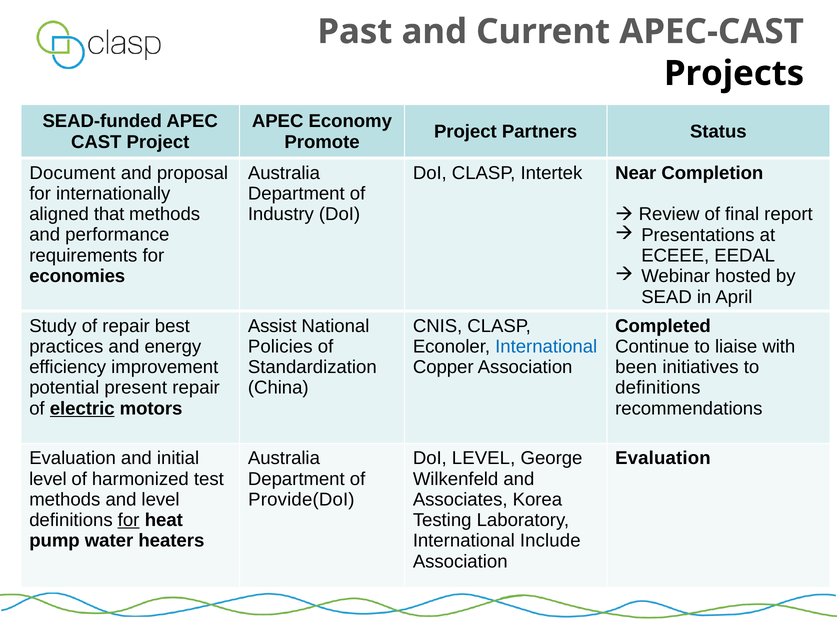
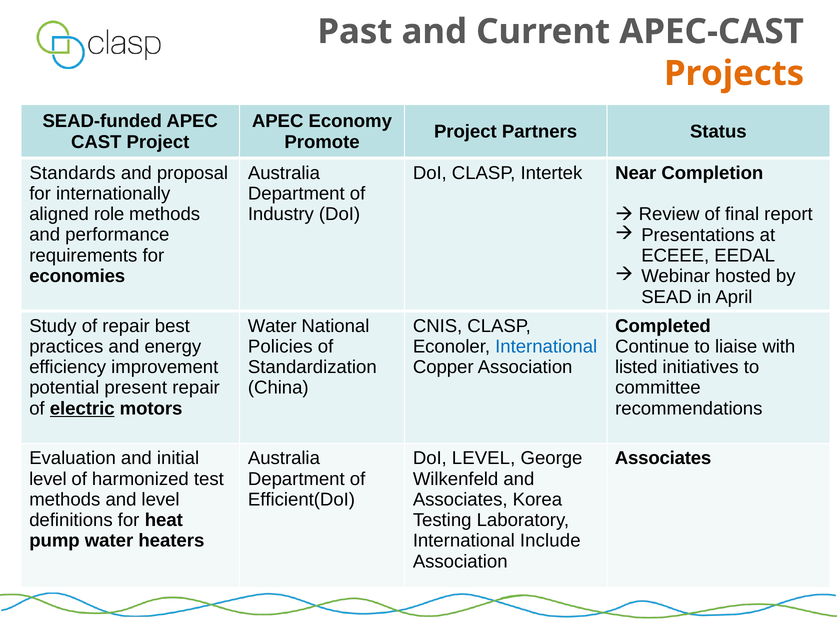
Projects colour: black -> orange (734, 74)
Document: Document -> Standards (72, 173)
that: that -> role (109, 214)
Assist: Assist -> Water (272, 326)
been: been -> listed (636, 368)
definitions: definitions -> committee (658, 388)
Evaluation: Evaluation -> Associates (663, 459)
Provide(DoI: Provide(DoI -> Efficient(DoI (301, 500)
for underline: present -> none (129, 521)
